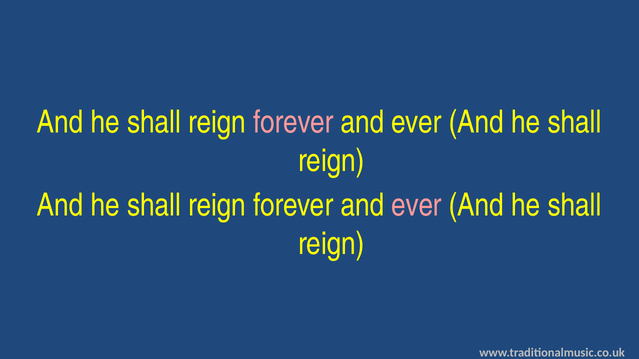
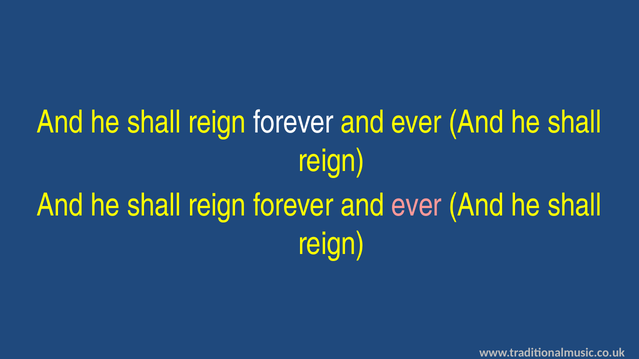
forever colour: pink -> white (293, 122)
